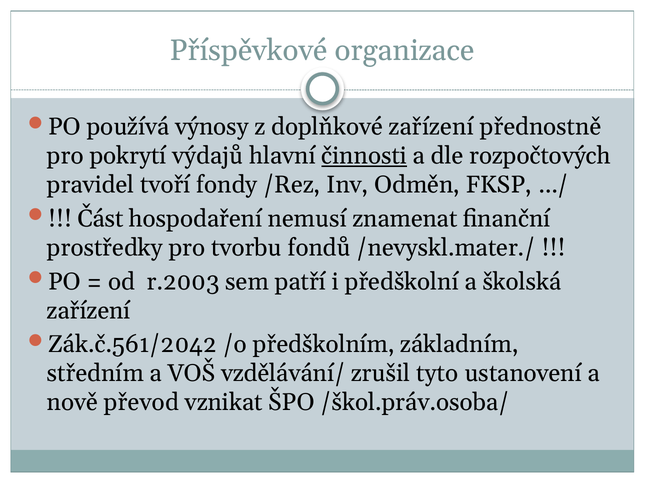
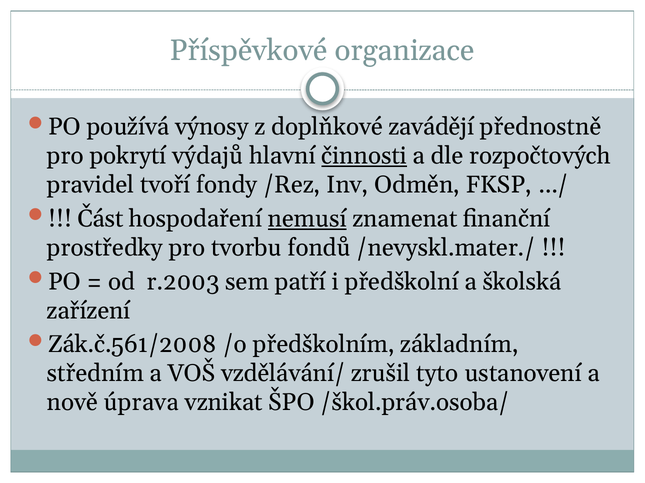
doplňkové zařízení: zařízení -> zavádějí (431, 127)
nemusí underline: none -> present (307, 219)
Zák.č.561/2042: Zák.č.561/2042 -> Zák.č.561/2008 (132, 345)
převod: převod -> úprava (141, 403)
